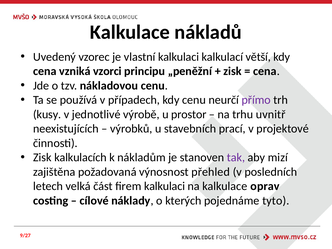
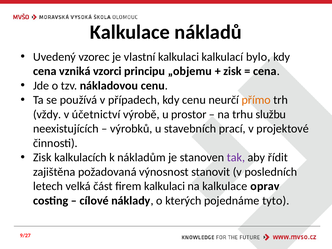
větší: větší -> bylo (258, 57)
„peněžní: „peněžní -> „objemu (190, 71)
přímo colour: purple -> orange (256, 100)
kusy: kusy -> vždy (47, 114)
jednotlivé: jednotlivé -> účetnictví (96, 114)
uvnitř: uvnitř -> službu (271, 114)
mizí: mizí -> řídit (278, 158)
přehled: přehled -> stanovit (211, 172)
